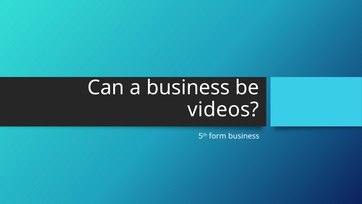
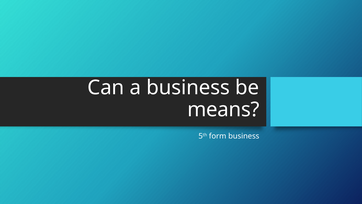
videos: videos -> means (223, 109)
